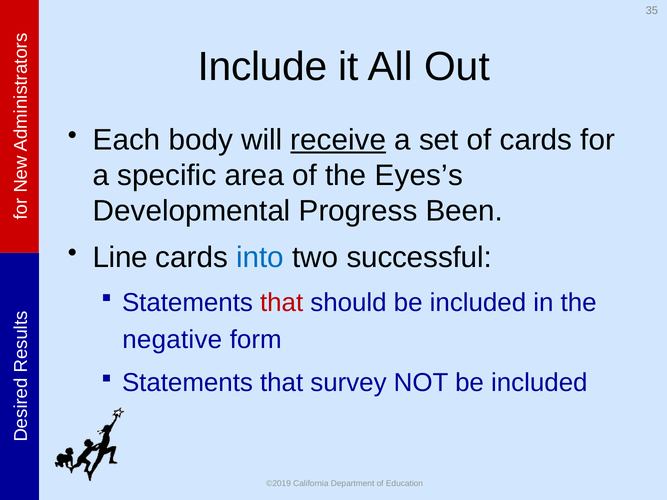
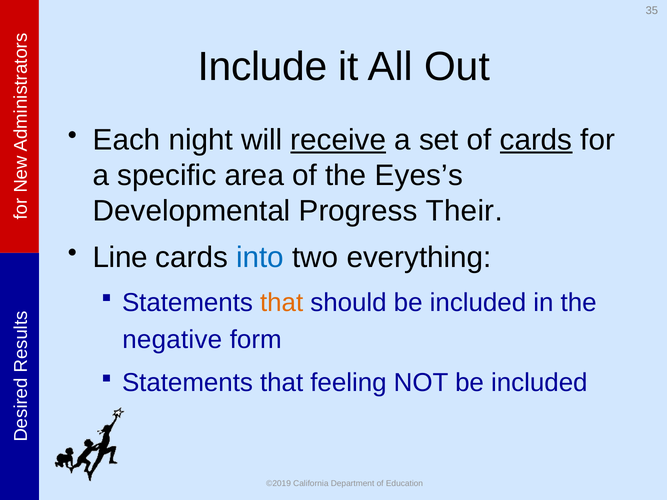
body: body -> night (201, 140)
cards underline: none -> present (536, 140)
Been: Been -> Their (464, 211)
successful: successful -> everything (419, 258)
that colour: red -> orange (282, 303)
survey: survey -> feeling (348, 383)
